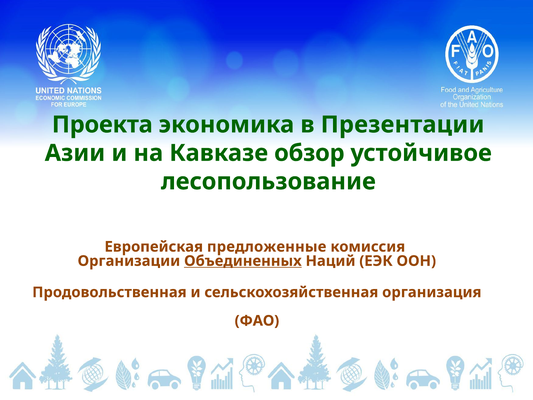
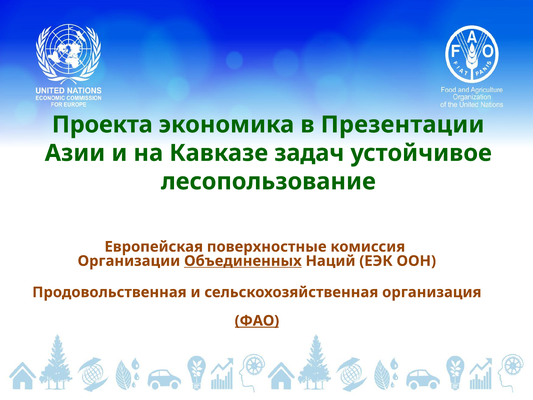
обзор: обзор -> задач (309, 153)
предложенные: предложенные -> поверхностные (267, 247)
ФАО underline: none -> present (257, 321)
